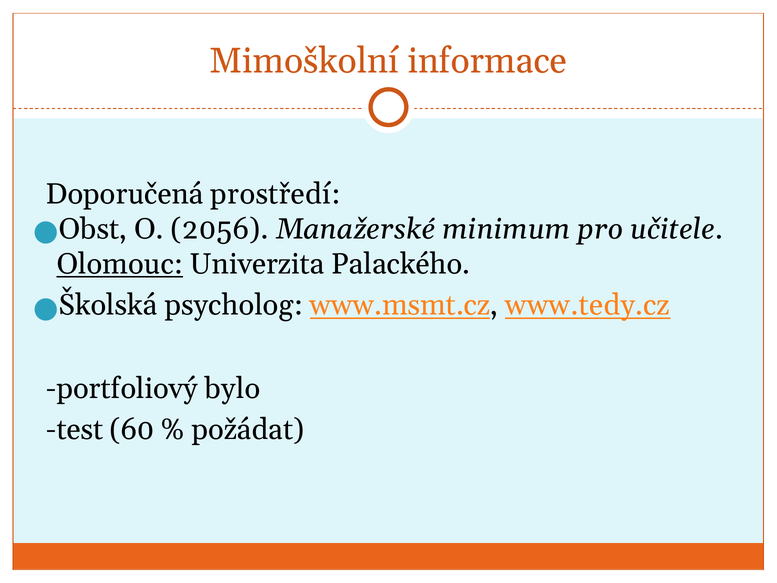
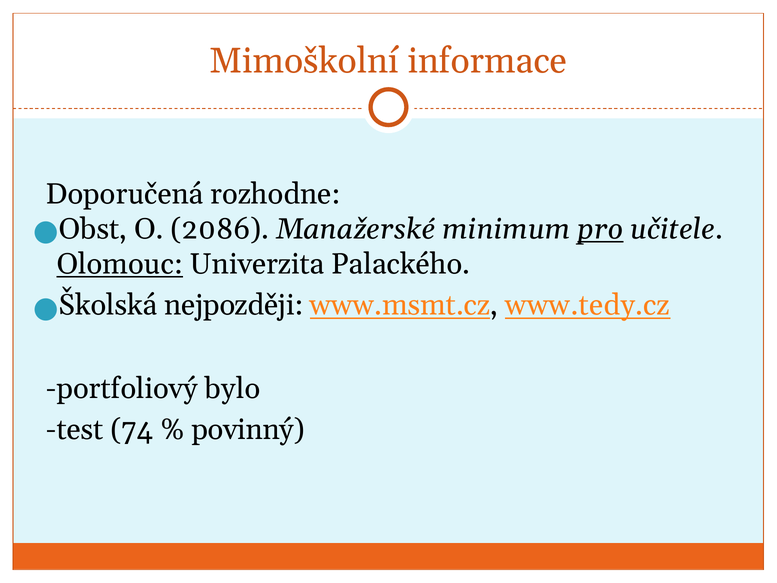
prostředí: prostředí -> rozhodne (275, 194)
2056: 2056 -> 2086 (220, 229)
pro underline: none -> present (600, 229)
psycholog: psycholog -> nejpozději (234, 305)
60: 60 -> 74 (132, 429)
požádat: požádat -> povinný (248, 429)
